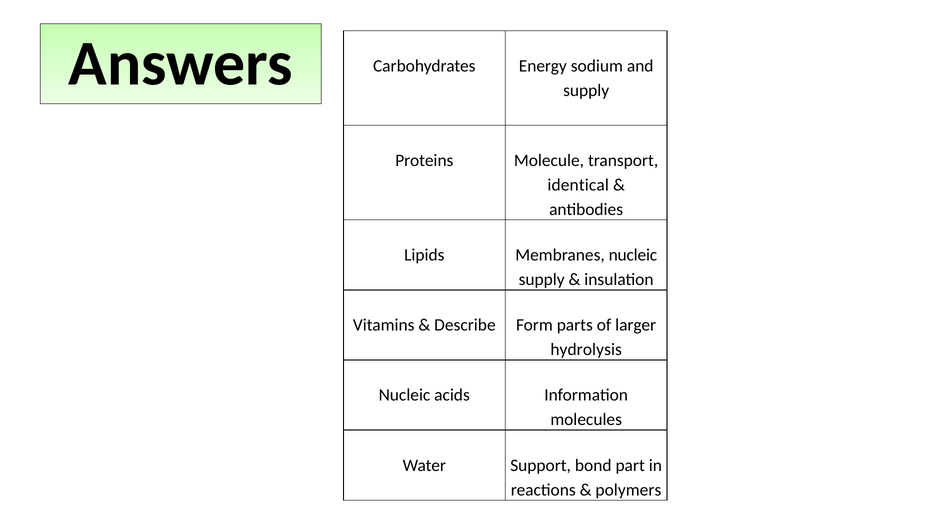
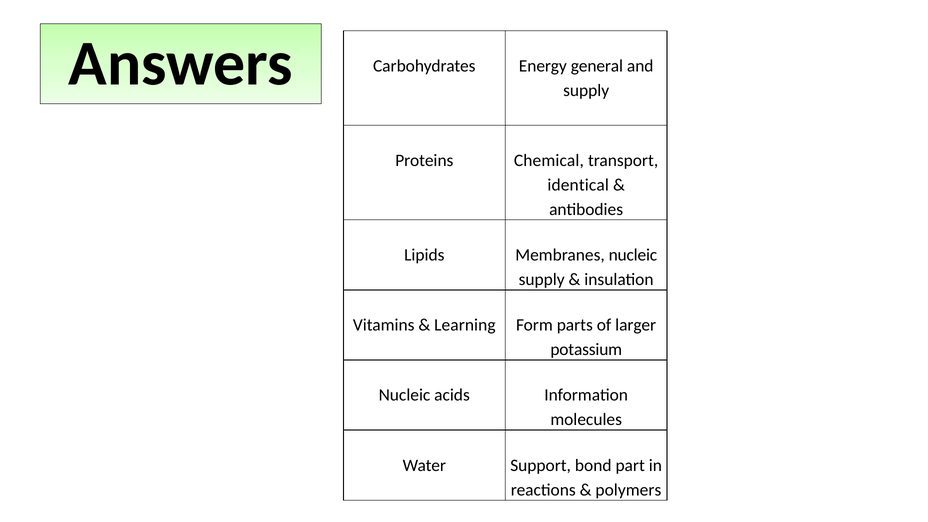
sodium: sodium -> general (597, 66)
Molecule: Molecule -> Chemical (549, 161)
Describe: Describe -> Learning (465, 325)
hydrolysis: hydrolysis -> potassium (586, 350)
